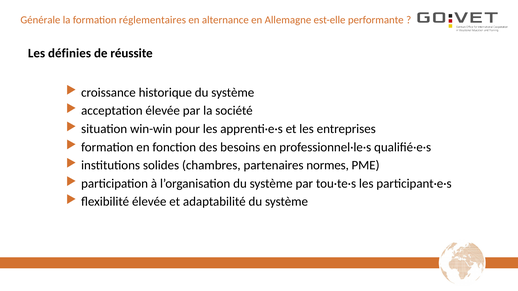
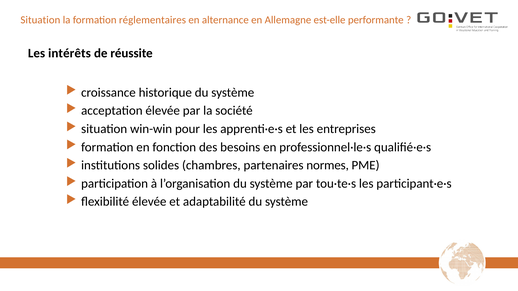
Générale: Générale -> Situation (40, 20)
définies: définies -> intérêts (70, 53)
